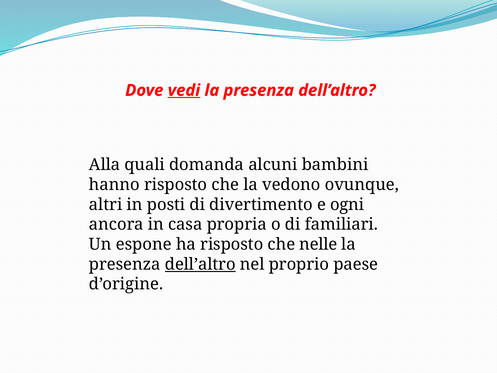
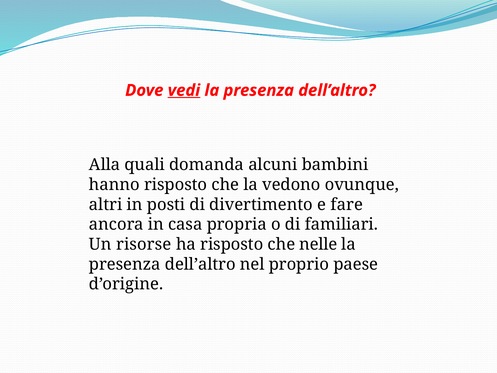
ogni: ogni -> fare (347, 204)
espone: espone -> risorse (144, 244)
dell’altro underline: present -> none (200, 264)
